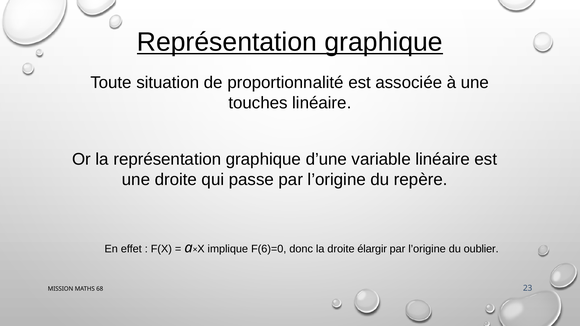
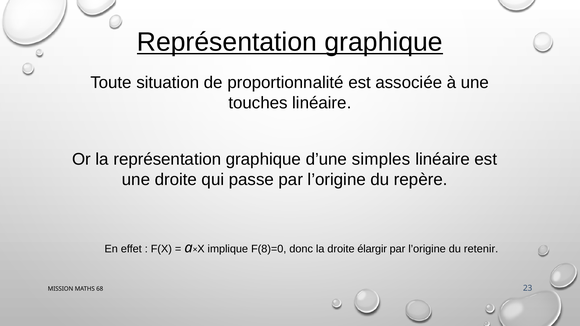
variable: variable -> simples (381, 160)
F(6)=0: F(6)=0 -> F(8)=0 (269, 249)
oublier: oublier -> retenir (481, 249)
